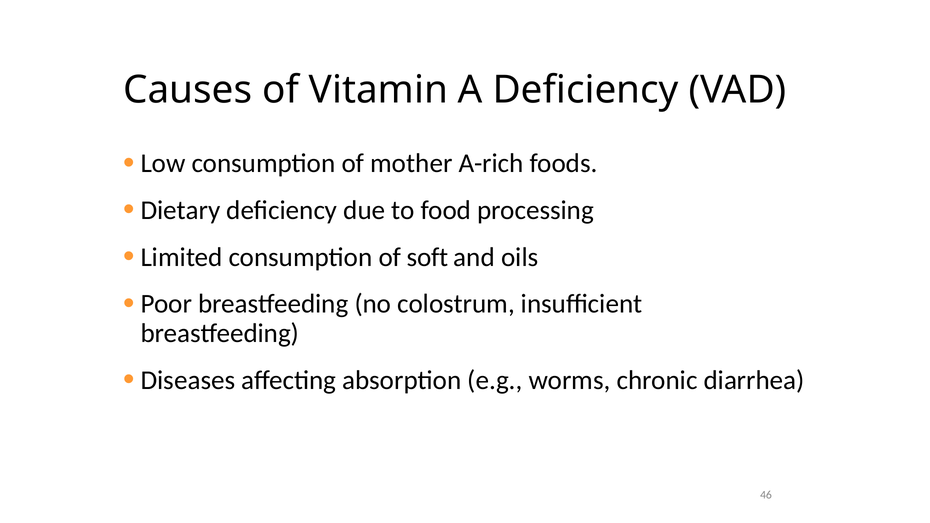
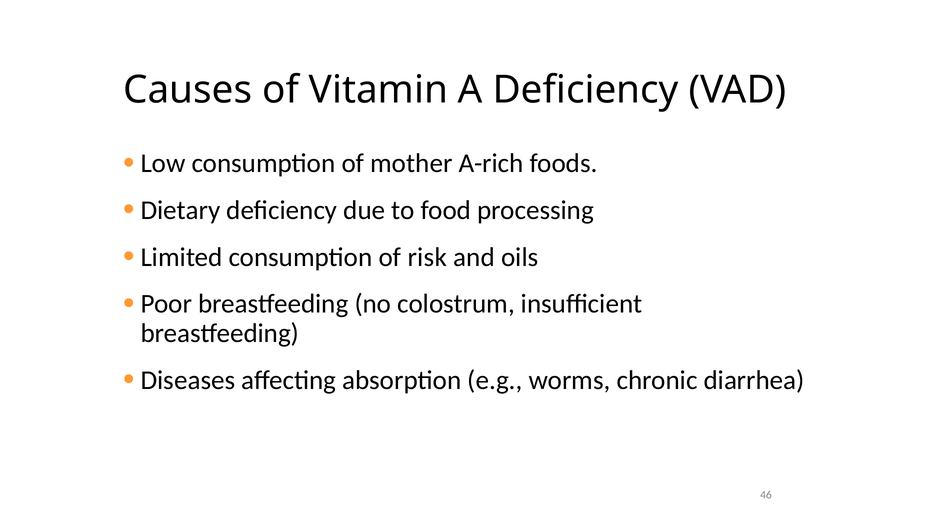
soft: soft -> risk (427, 257)
